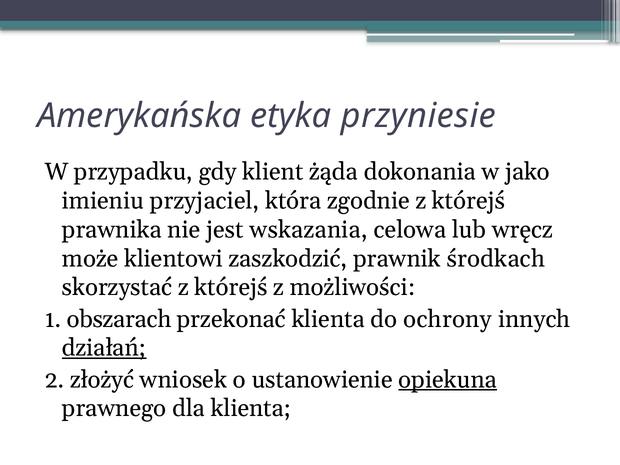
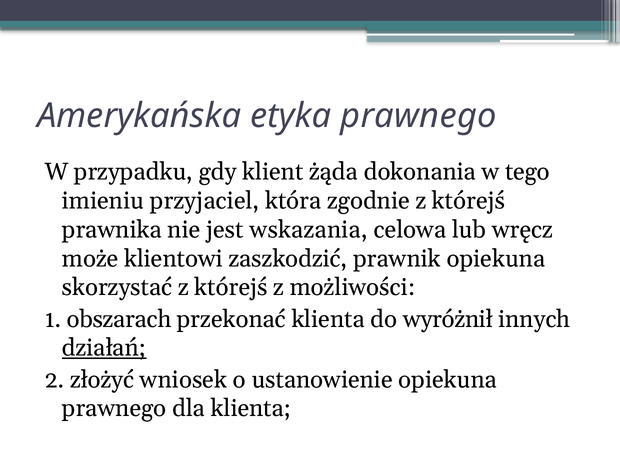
etyka przyniesie: przyniesie -> prawnego (419, 116)
jako: jako -> tego (527, 172)
prawnik środkach: środkach -> opiekuna (496, 259)
ochrony: ochrony -> wyróżnił (448, 319)
opiekuna underline: present -> none (448, 380)
